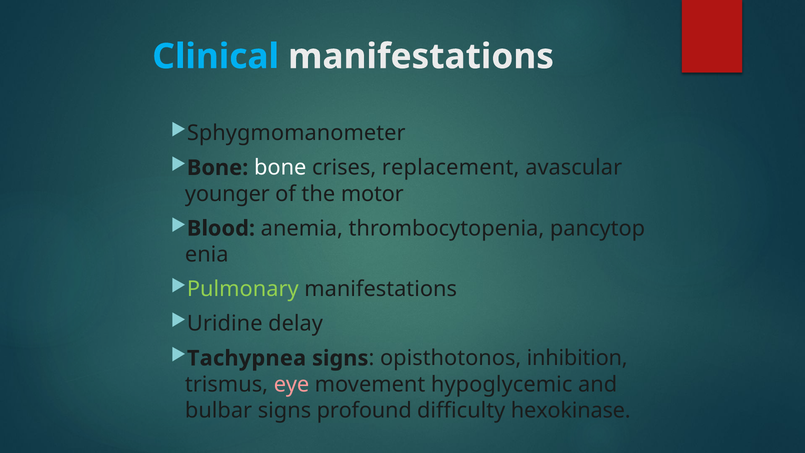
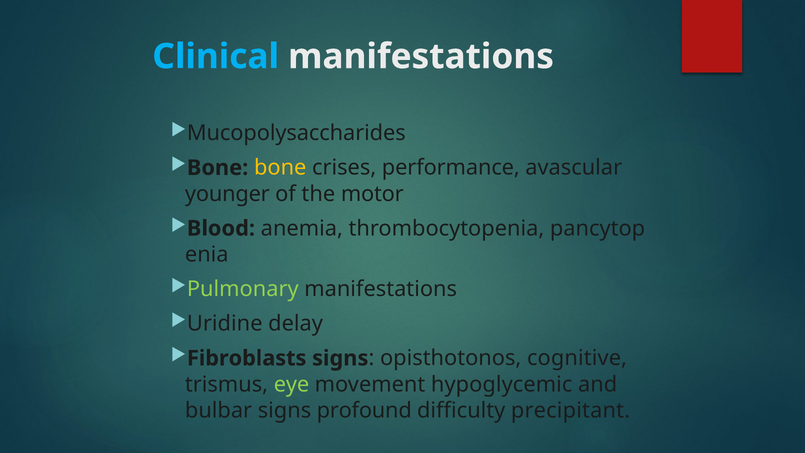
Sphygmomanometer: Sphygmomanometer -> Mucopolysaccharides (296, 133)
bone colour: white -> yellow (280, 168)
replacement: replacement -> performance (451, 168)
Tachypnea: Tachypnea -> Fibroblasts (247, 358)
inhibition: inhibition -> cognitive (577, 358)
eye colour: pink -> light green (291, 384)
hexokinase: hexokinase -> precipitant (571, 410)
